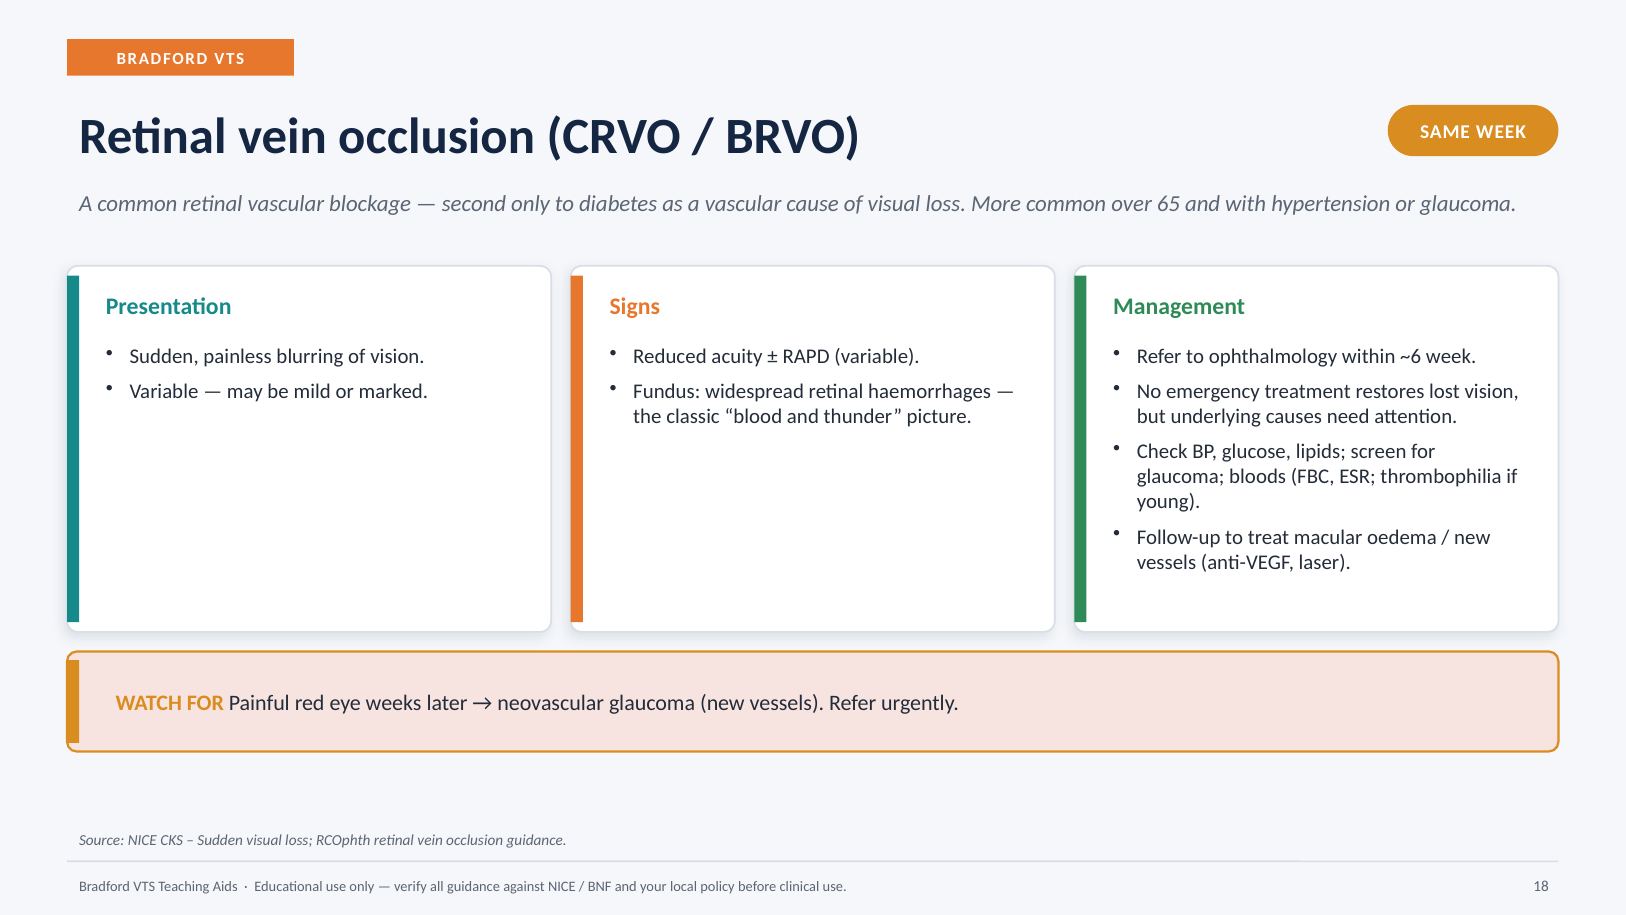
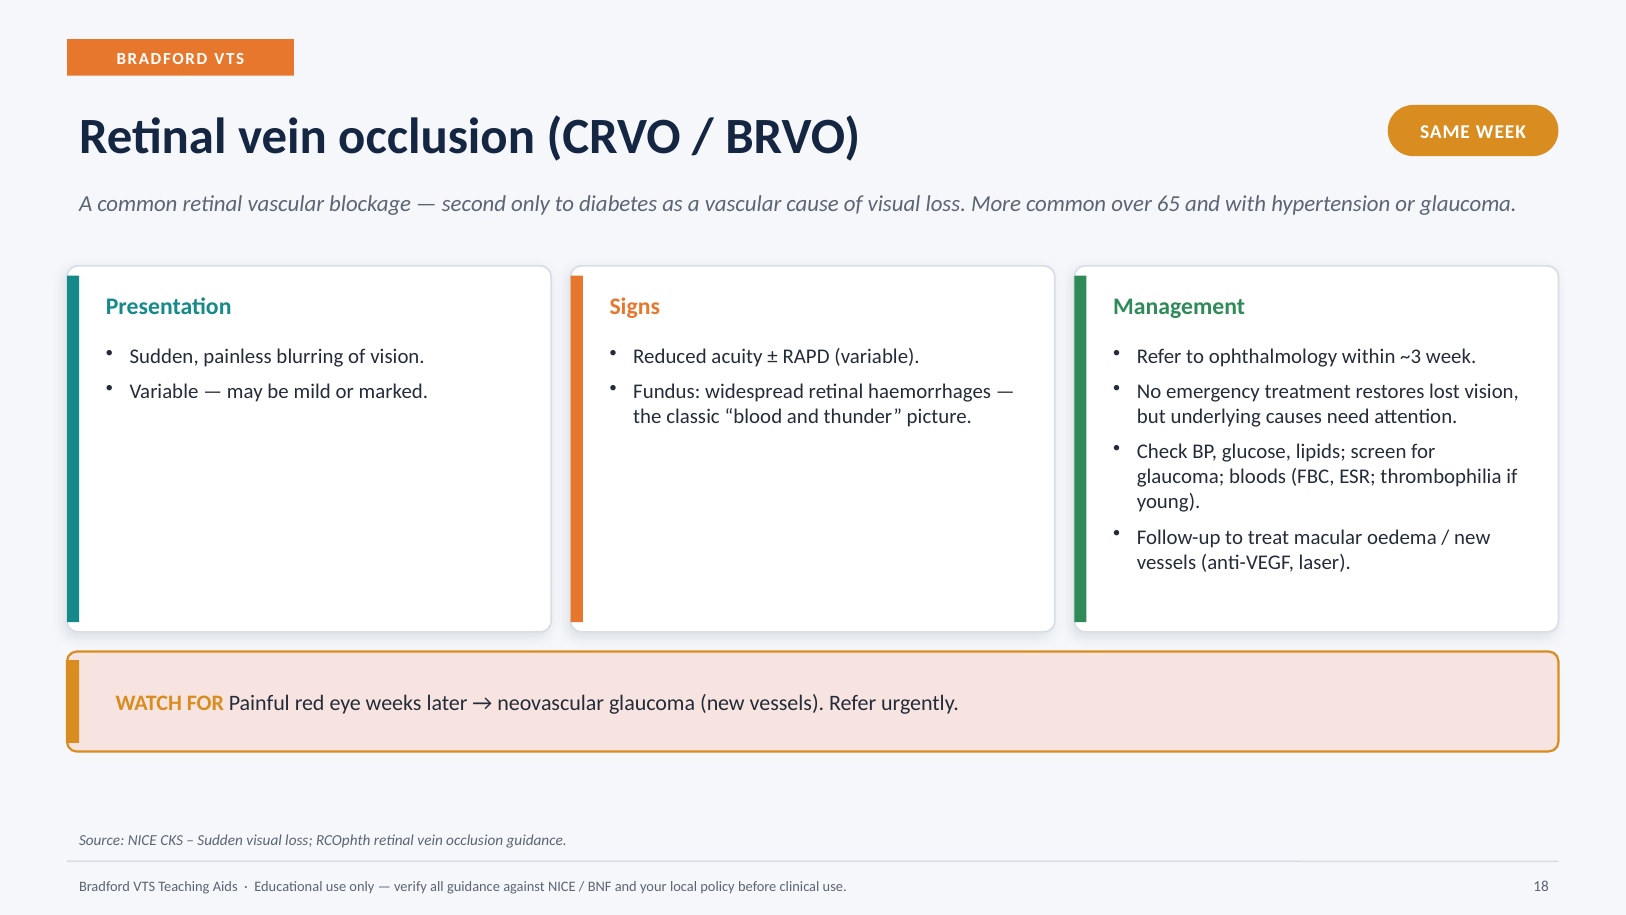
~6: ~6 -> ~3 (1411, 356)
